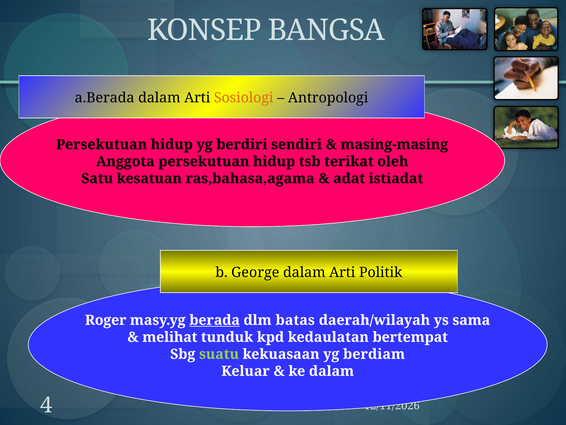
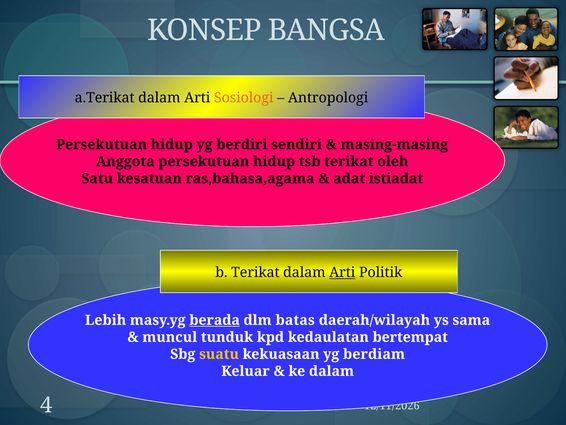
a.Berada: a.Berada -> a.Terikat (105, 98)
b George: George -> Terikat (255, 272)
Arti underline: none -> present (342, 272)
Roger: Roger -> Lebih (106, 320)
melihat: melihat -> muncul (170, 337)
suatu colour: light green -> yellow (219, 354)
